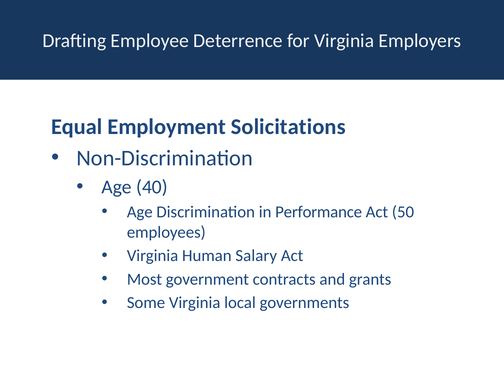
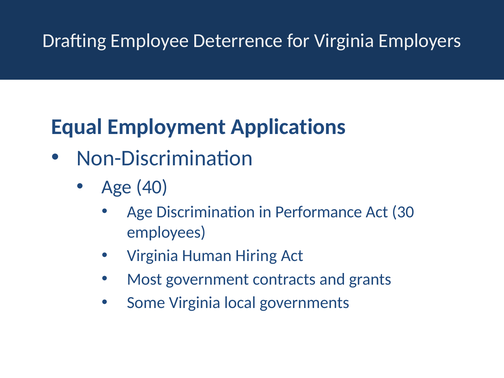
Solicitations: Solicitations -> Applications (288, 127)
50: 50 -> 30 (403, 212)
Salary: Salary -> Hiring (256, 256)
